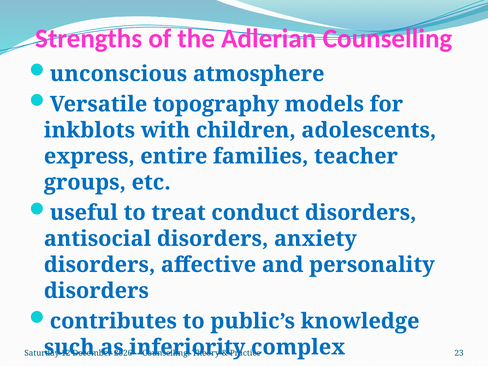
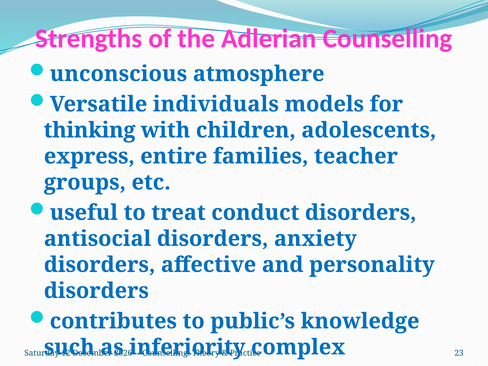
topography: topography -> individuals (216, 104)
inkblots: inkblots -> thinking (90, 130)
